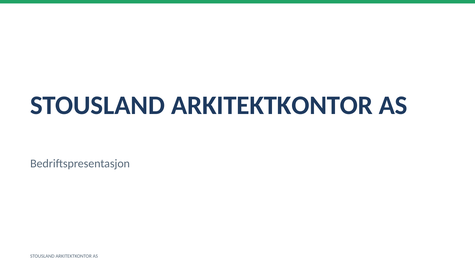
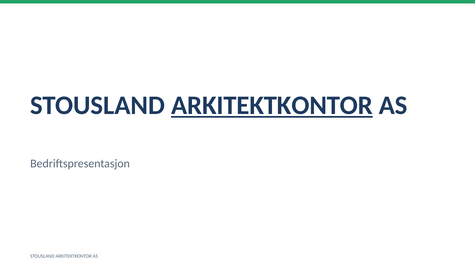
ARKITEKTKONTOR underline: none -> present (272, 105)
